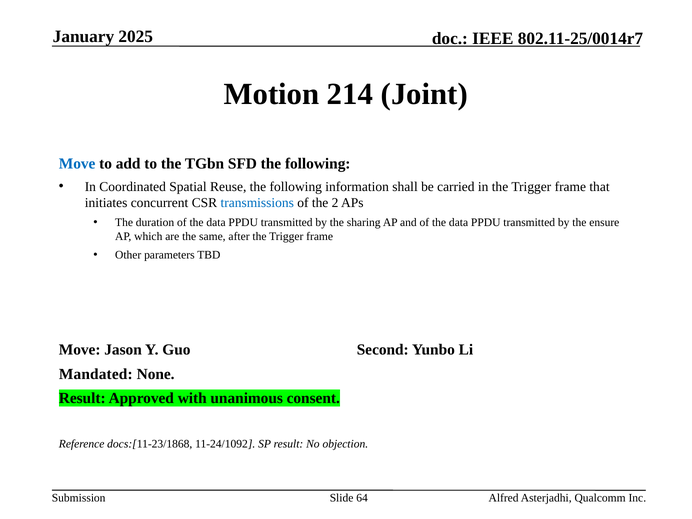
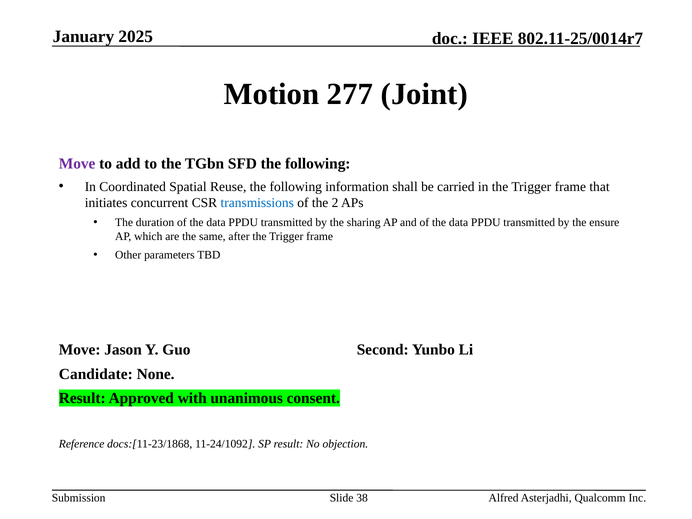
214: 214 -> 277 (350, 94)
Move colour: blue -> purple (77, 164)
Mandated: Mandated -> Candidate (96, 374)
64: 64 -> 38 (362, 498)
